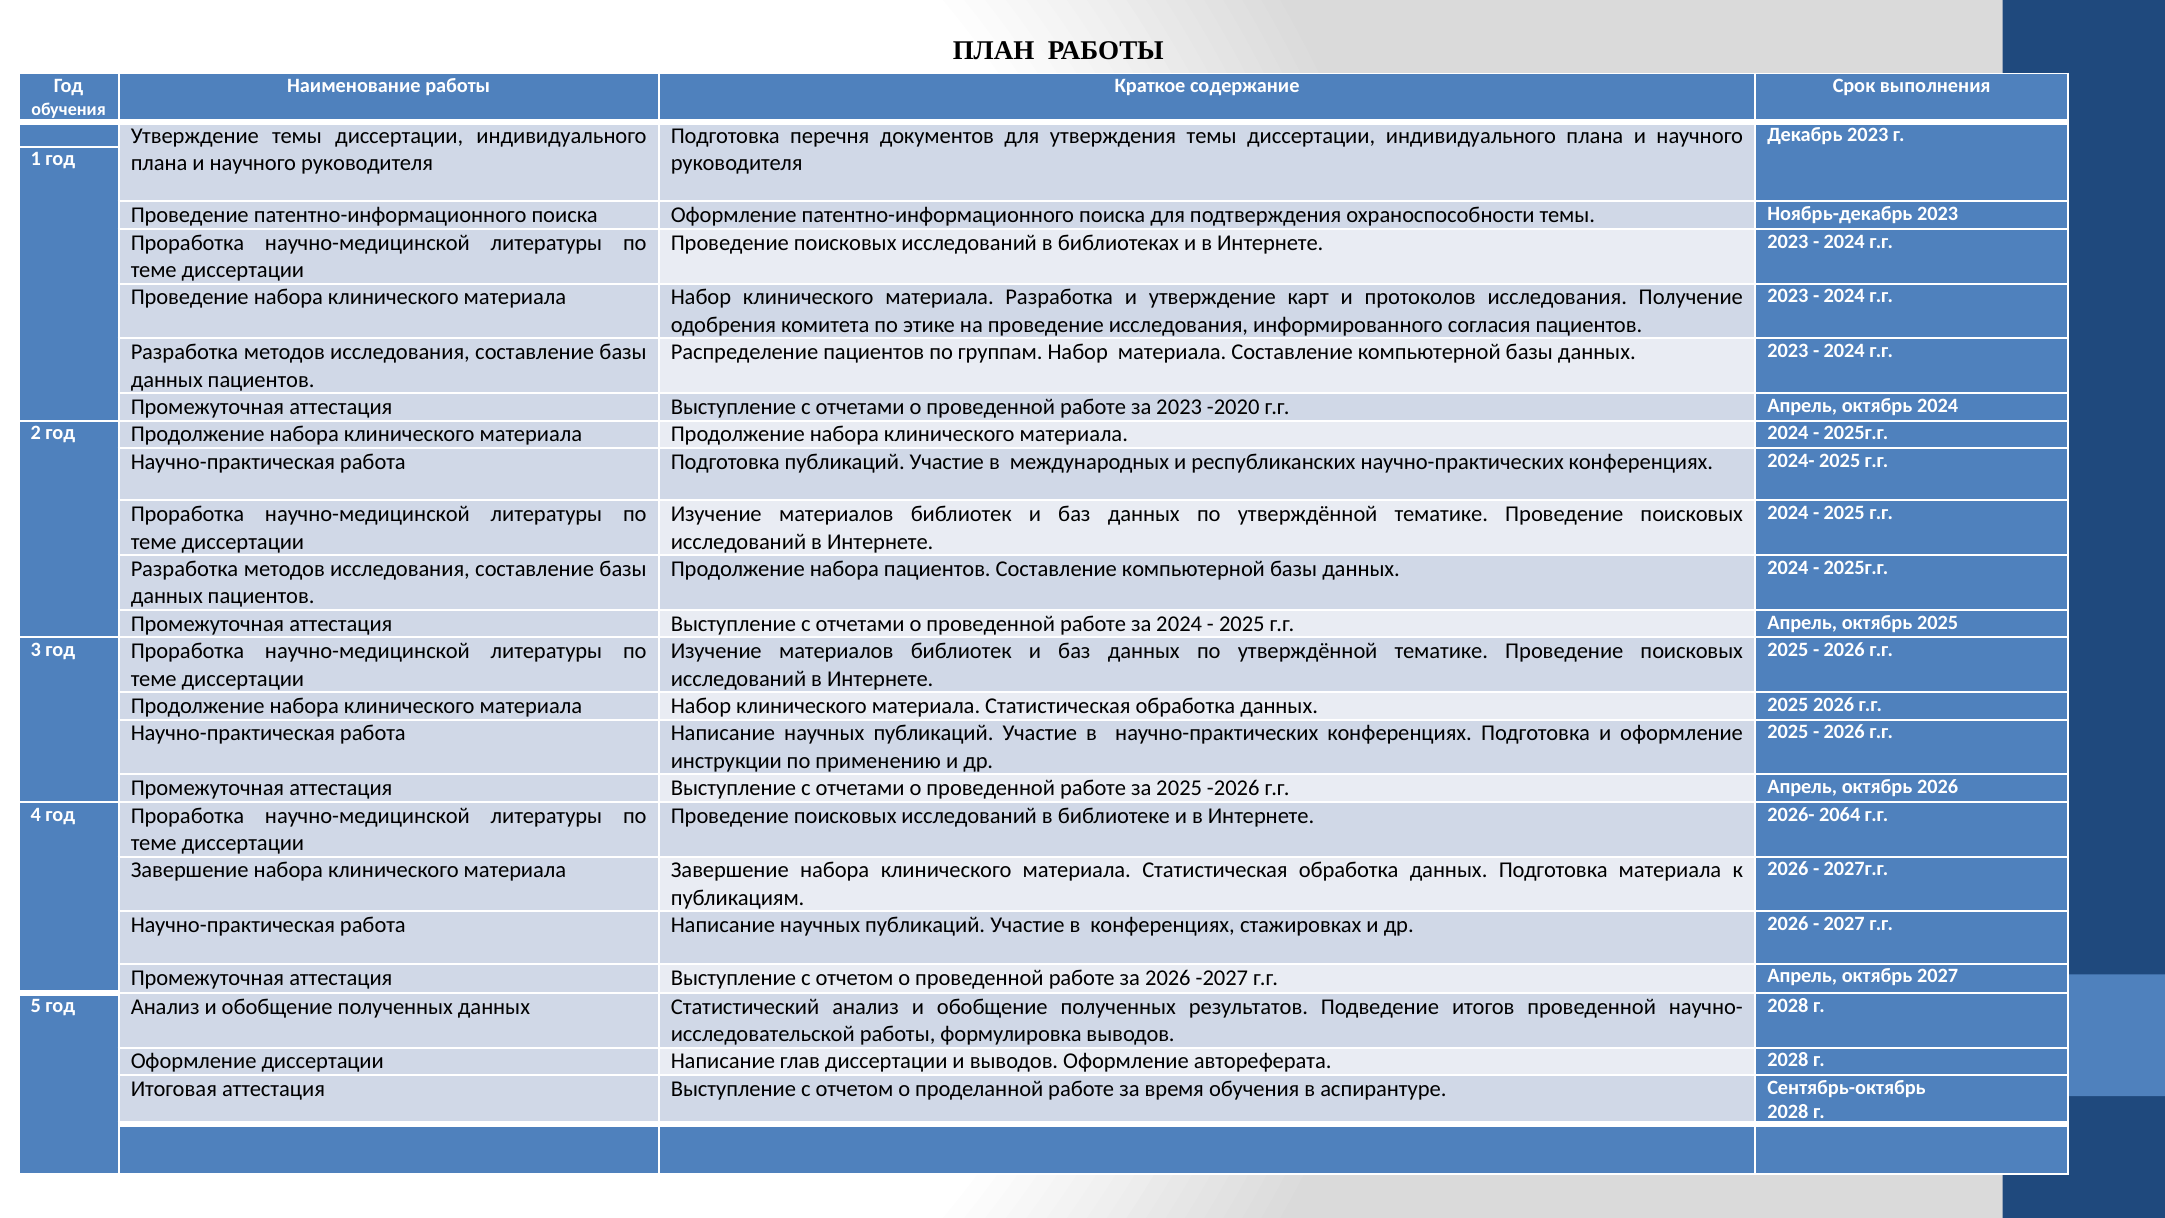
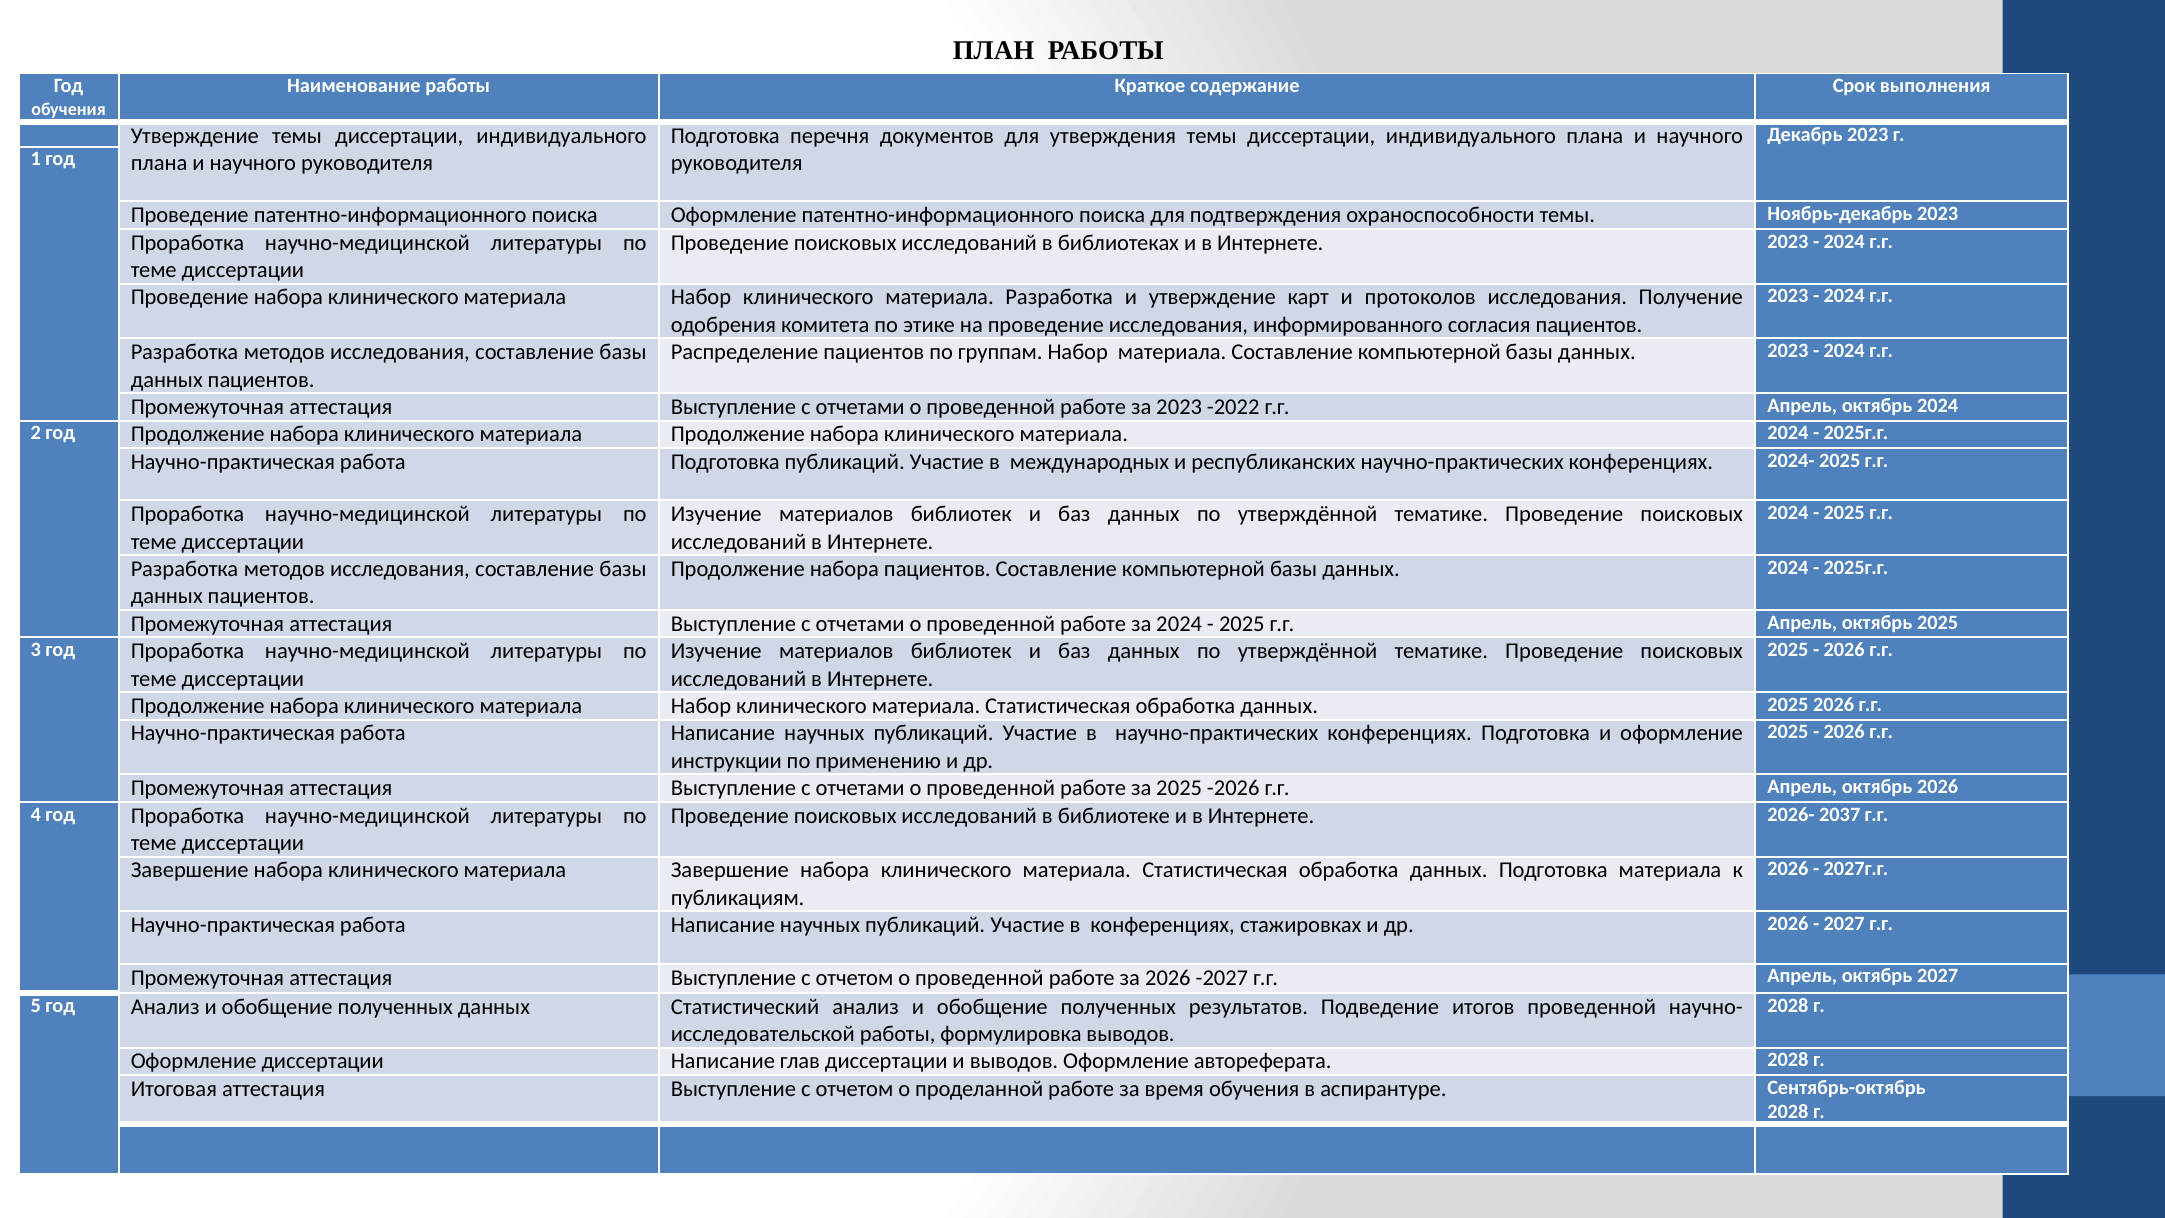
-2020: -2020 -> -2022 (1233, 407)
2064: 2064 -> 2037 (1840, 814)
